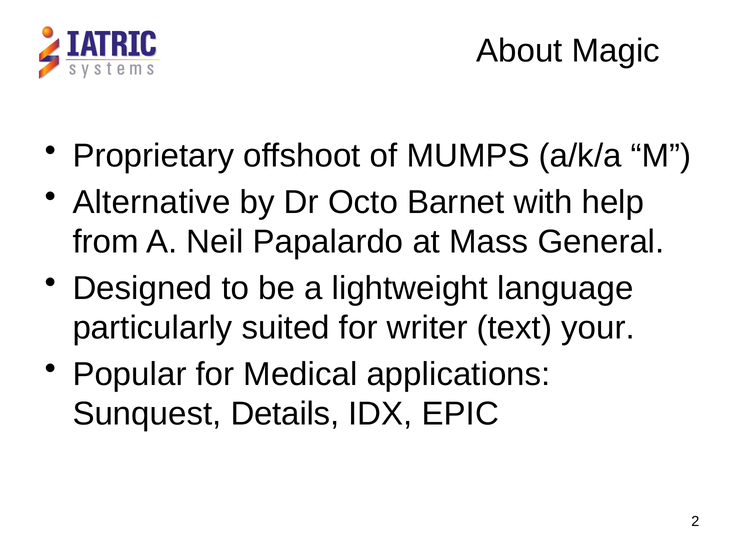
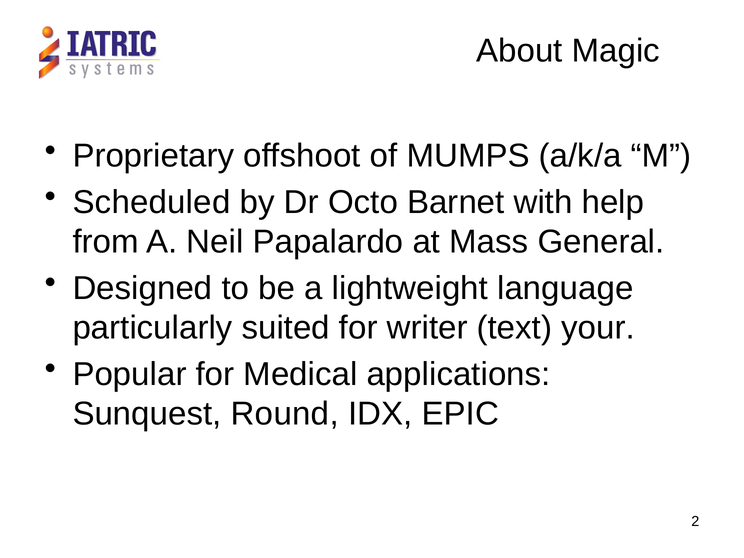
Alternative: Alternative -> Scheduled (152, 202)
Details: Details -> Round (285, 414)
